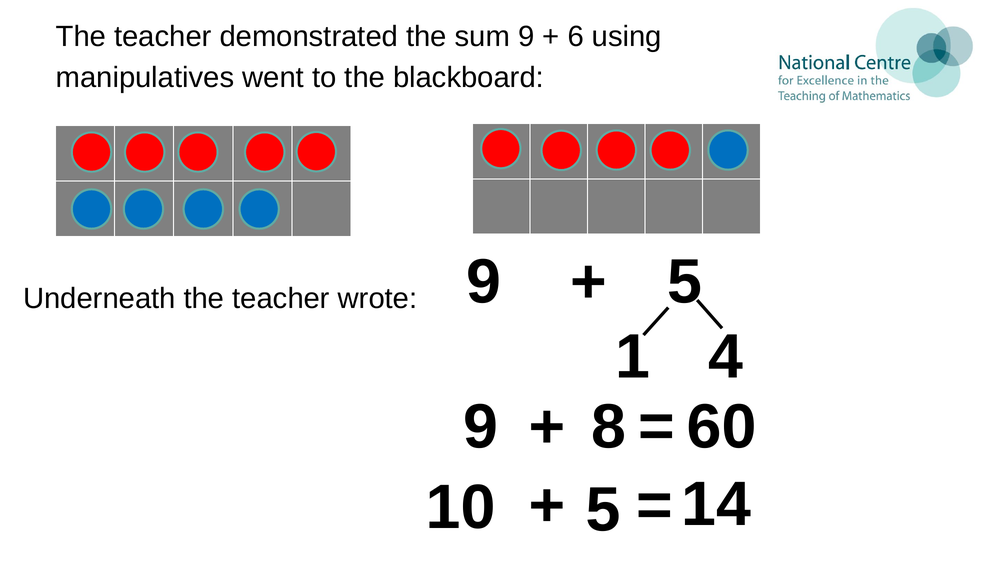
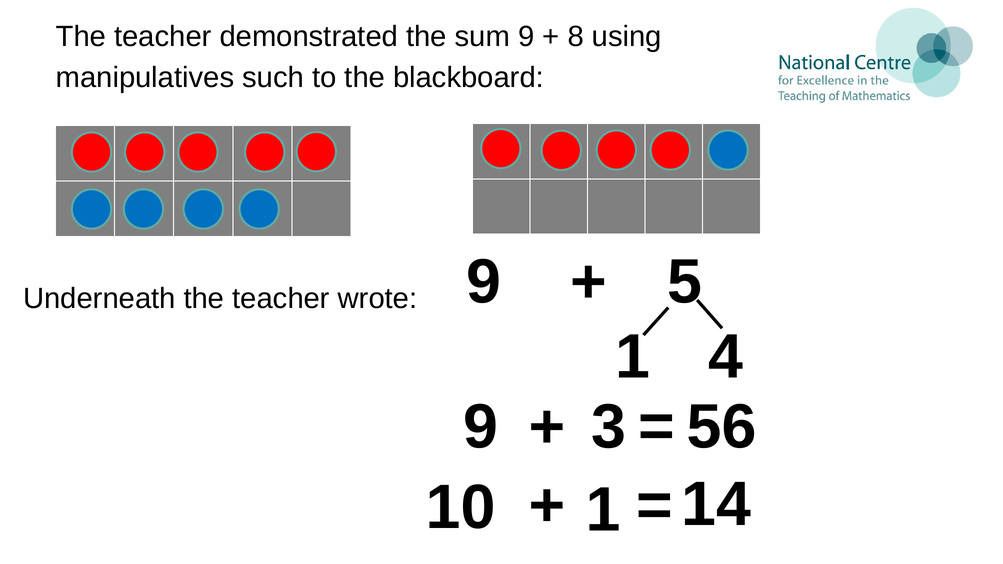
6: 6 -> 8 (576, 37)
went: went -> such (273, 78)
8: 8 -> 3 (609, 427)
60: 60 -> 56 (722, 427)
5: 5 -> 1 (603, 510)
